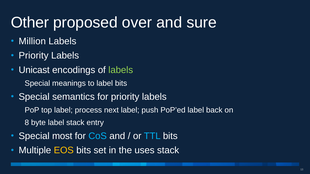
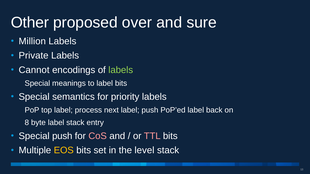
Priority: Priority -> Private (34, 56)
Unicast: Unicast -> Cannot (34, 70)
Special most: most -> push (62, 136)
CoS colour: light blue -> pink (98, 136)
TTL colour: light blue -> pink (152, 136)
uses: uses -> level (144, 151)
